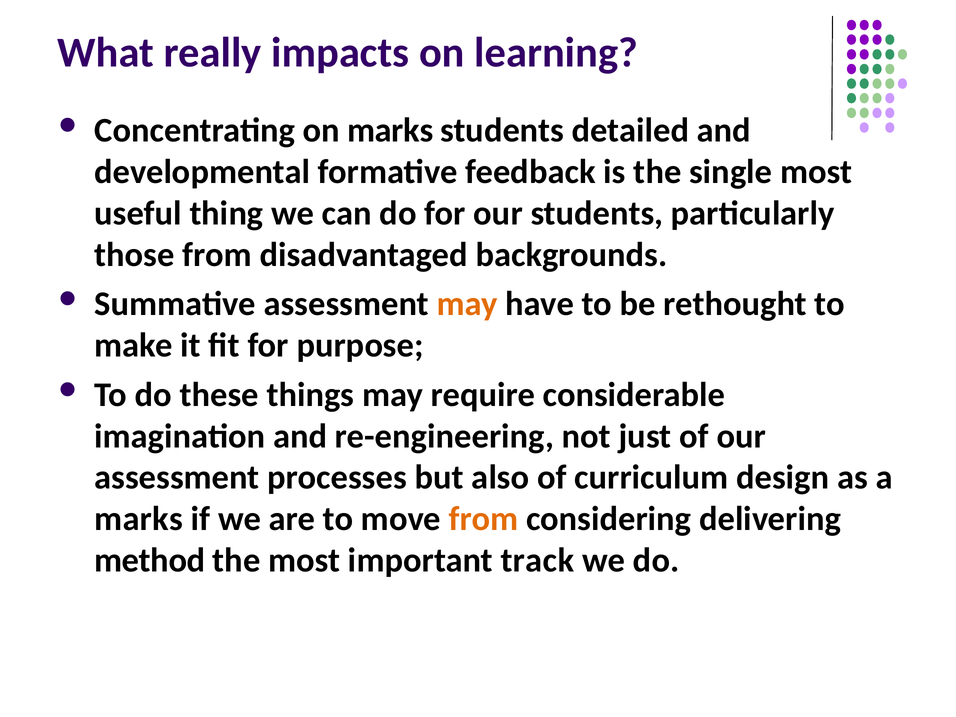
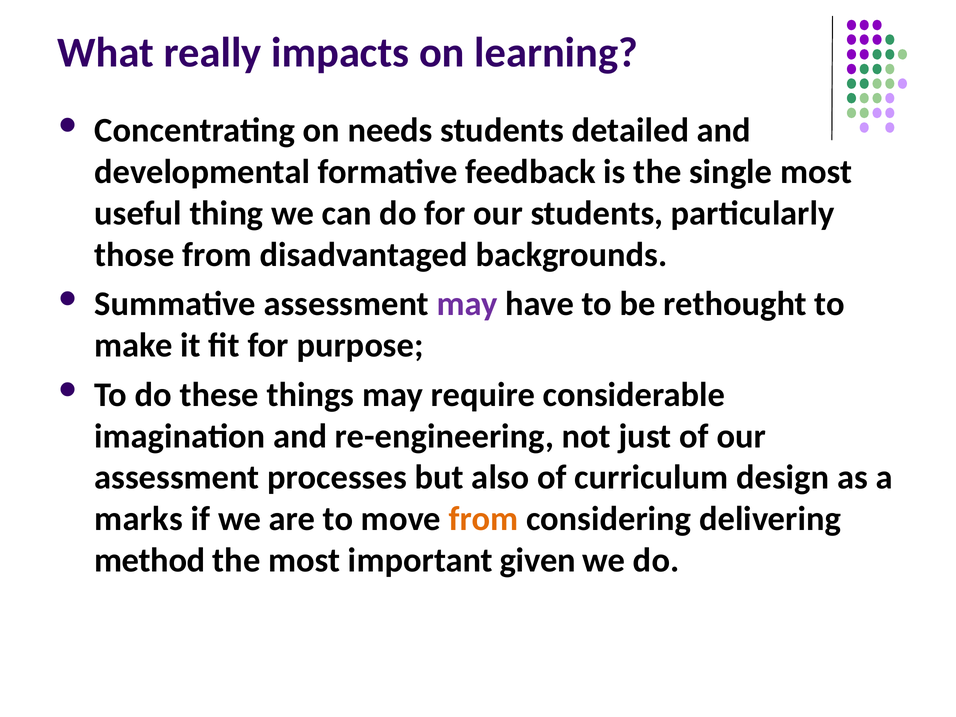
on marks: marks -> needs (390, 130)
may colour: orange -> purple (467, 304)
track: track -> given (538, 560)
